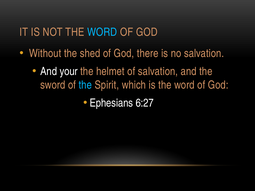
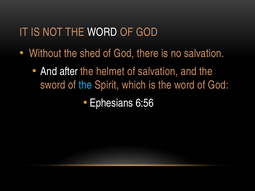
WORD colour: light blue -> white (102, 32)
your: your -> after (69, 71)
6:27: 6:27 -> 6:56 (145, 103)
